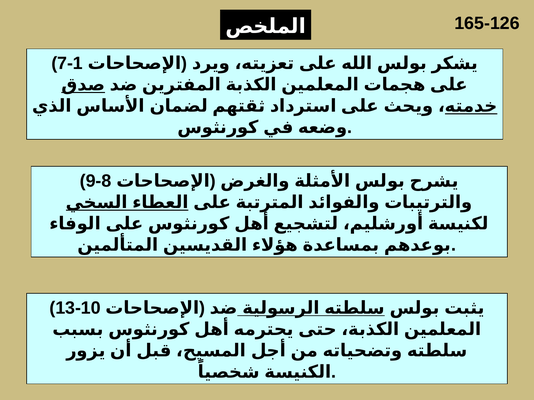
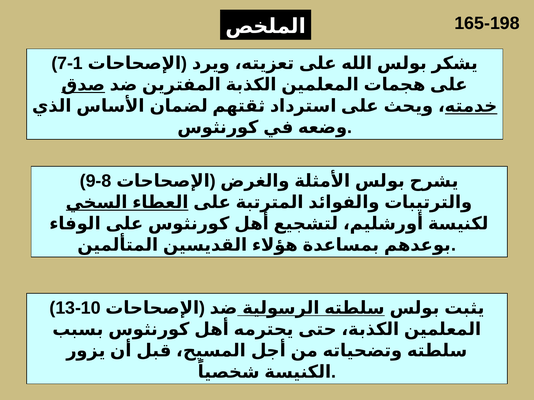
165-126: 165-126 -> 165-198 (487, 23)
